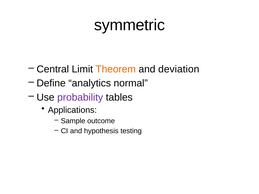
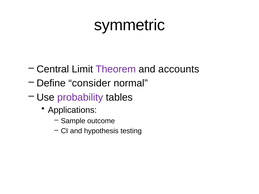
Theorem colour: orange -> purple (116, 69)
deviation: deviation -> accounts (179, 69)
analytics: analytics -> consider (90, 83)
